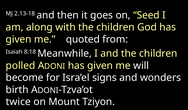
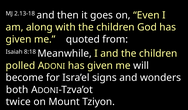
Seed: Seed -> Even (146, 15)
birth: birth -> both (17, 90)
